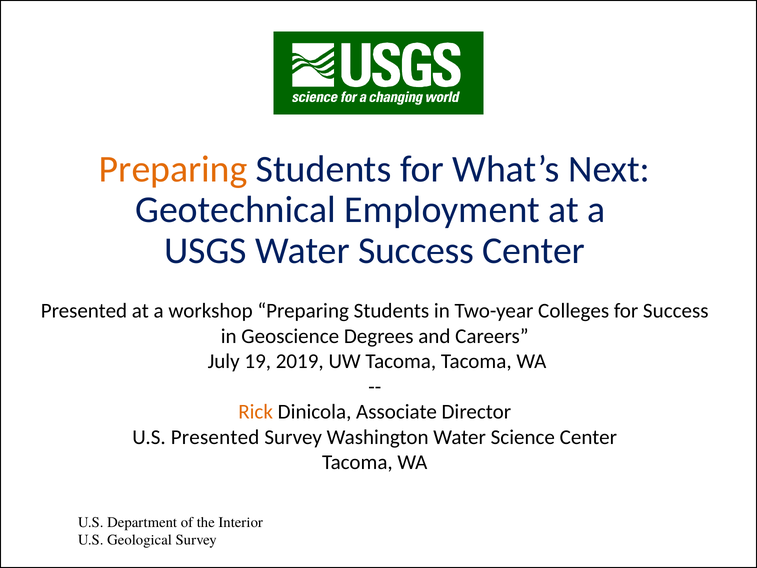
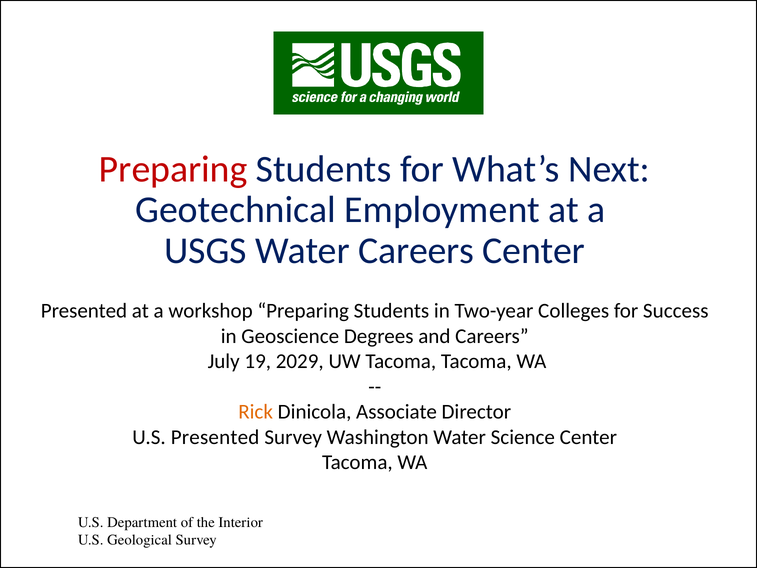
Preparing colour: orange -> red (173, 169)
Water Success: Success -> Careers (416, 251)
2019: 2019 -> 2029 (300, 361)
